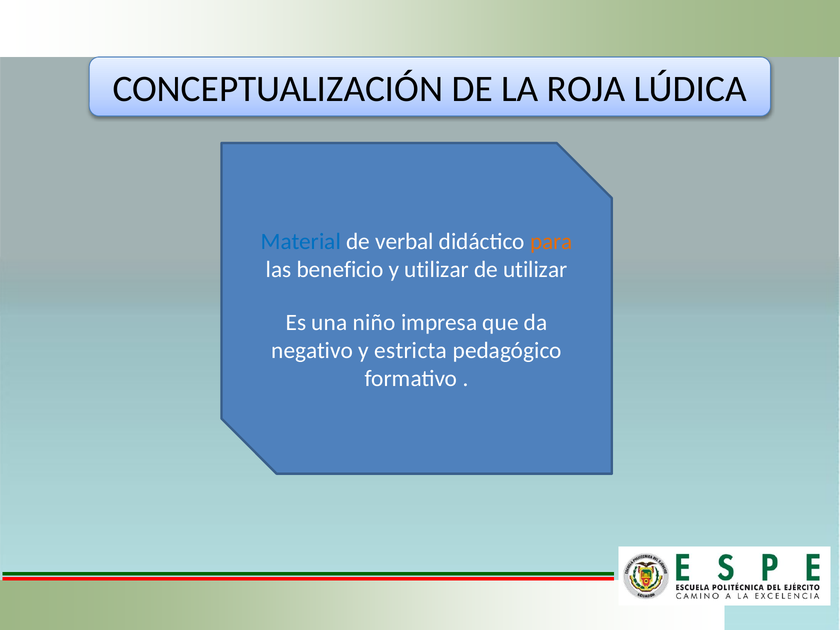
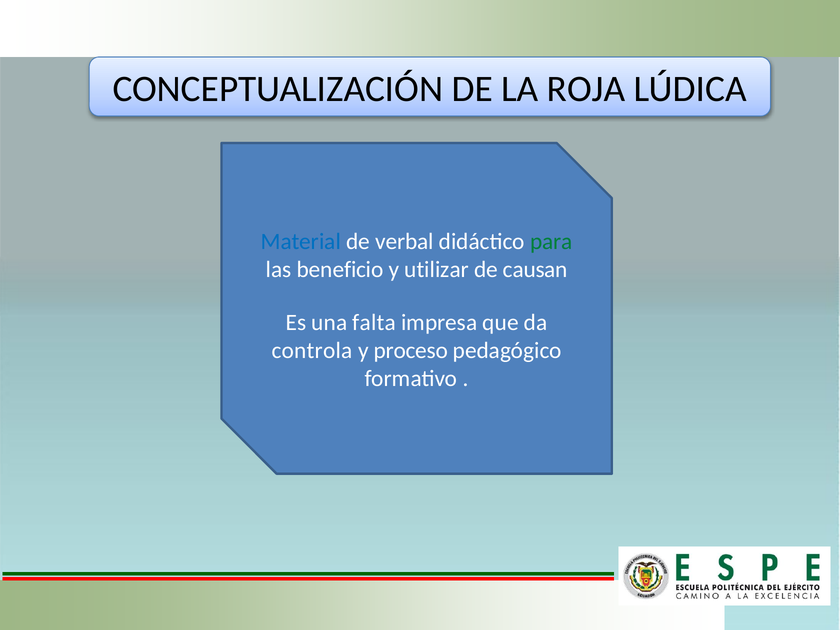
para colour: orange -> green (551, 241)
de utilizar: utilizar -> causan (535, 269)
niño: niño -> falta (374, 323)
negativo: negativo -> controla (312, 351)
estricta: estricta -> proceso (411, 351)
